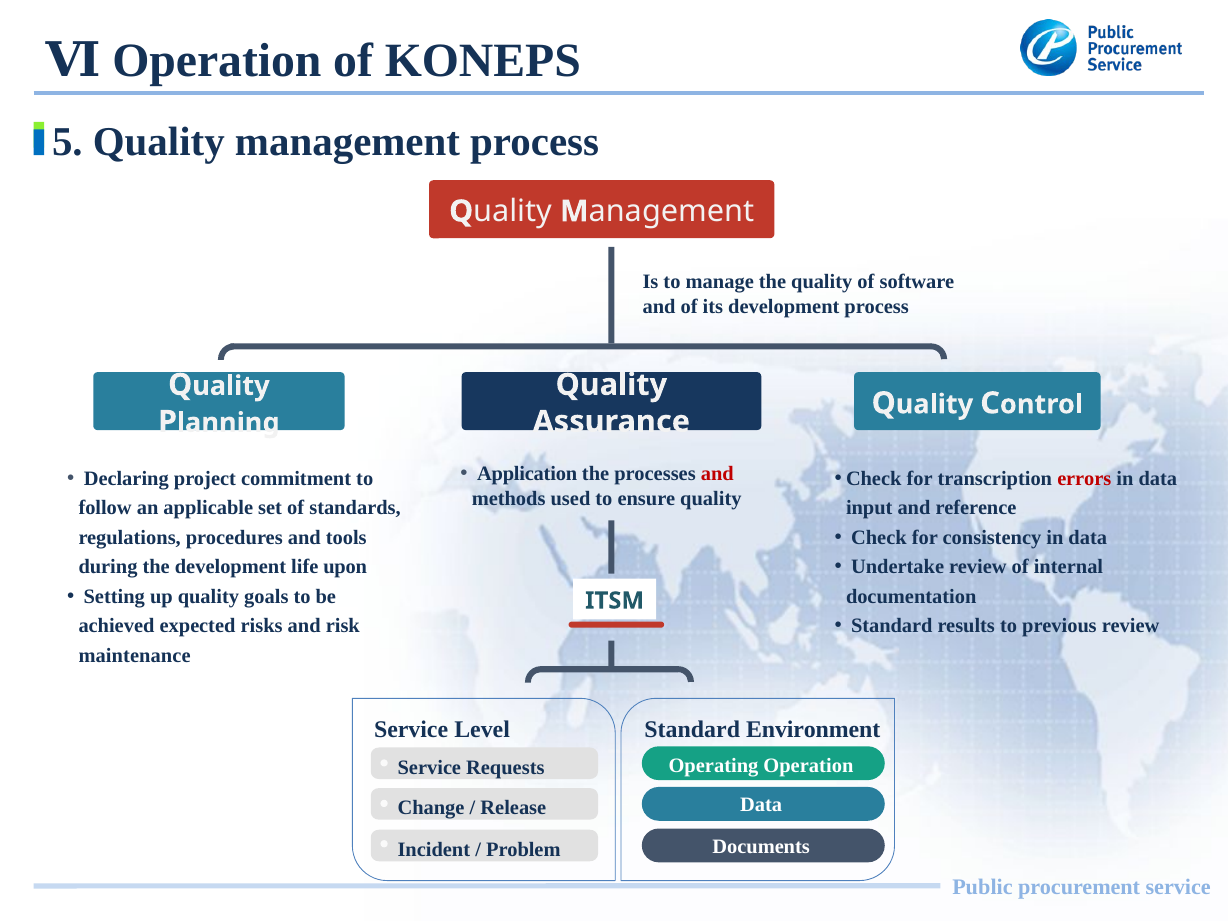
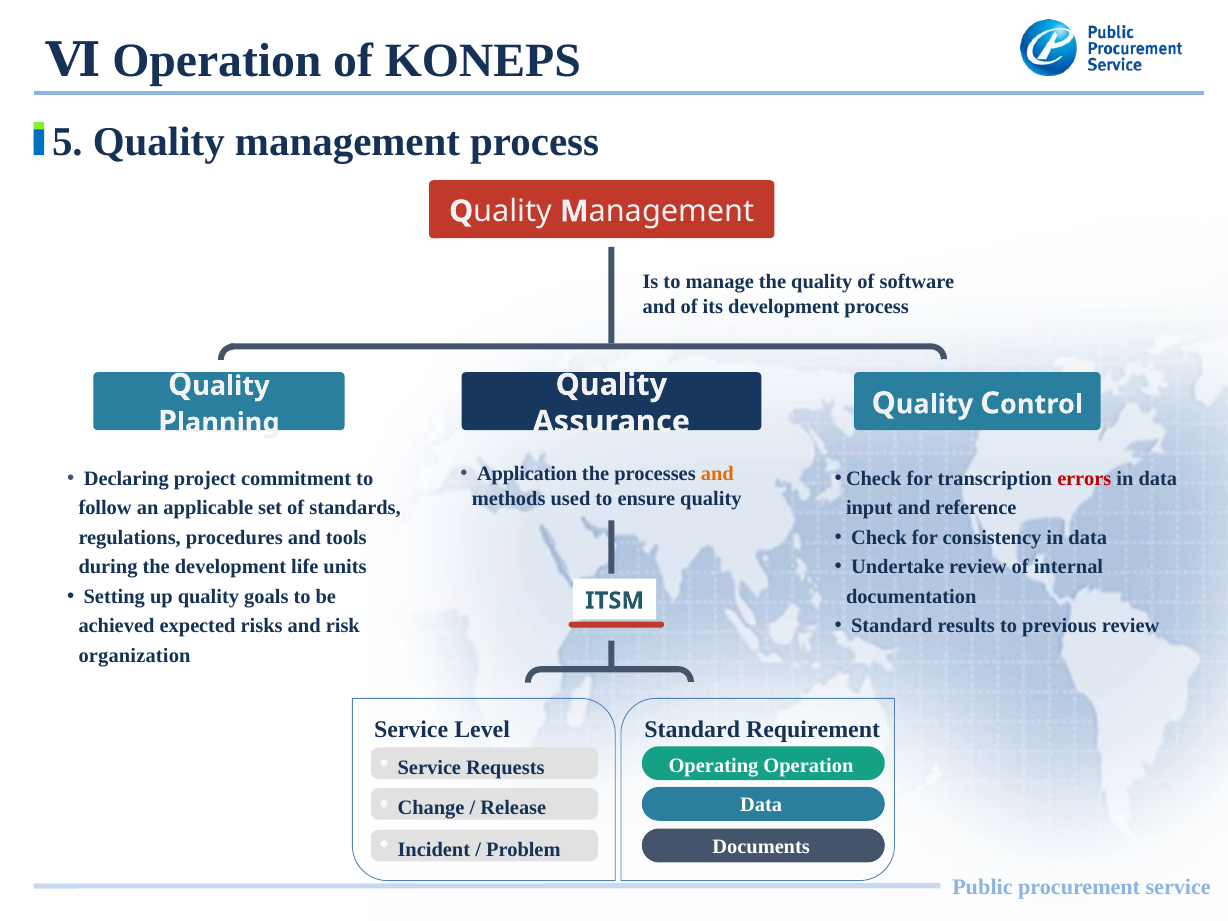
and colour: red -> orange (717, 474)
upon: upon -> units (345, 567)
maintenance: maintenance -> organization (135, 655)
Environment: Environment -> Requirement (813, 730)
